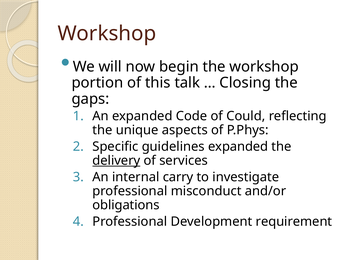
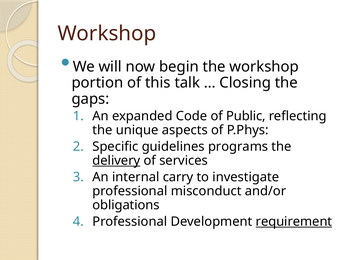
Could: Could -> Public (246, 116)
guidelines expanded: expanded -> programs (238, 146)
requirement underline: none -> present (294, 221)
